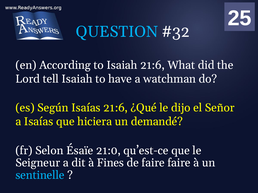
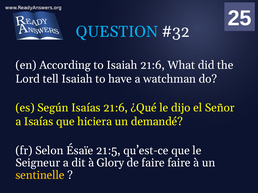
21:0: 21:0 -> 21:5 (108, 151)
Fines: Fines -> Glory (110, 163)
sentinelle colour: light blue -> yellow (40, 176)
